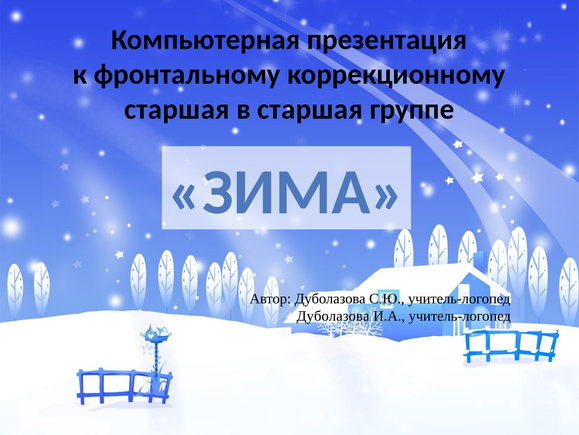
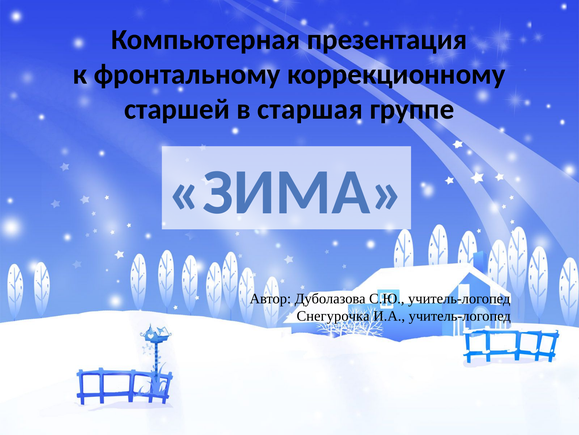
старшая: старшая -> старшей (177, 109)
Дуболазова: Дуболазова -> Снегурочка (333, 315)
